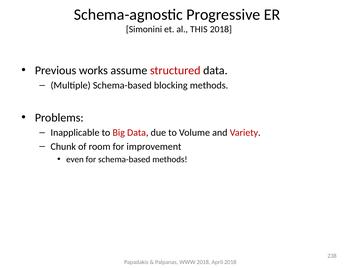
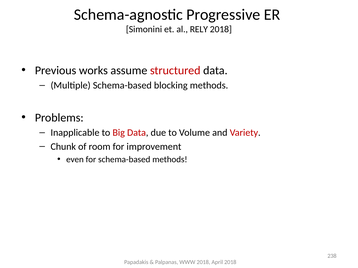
THIS: THIS -> RELY (199, 29)
